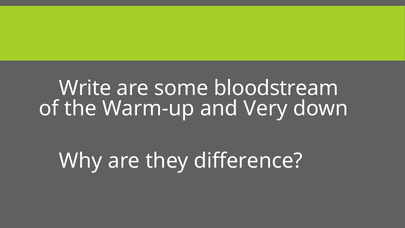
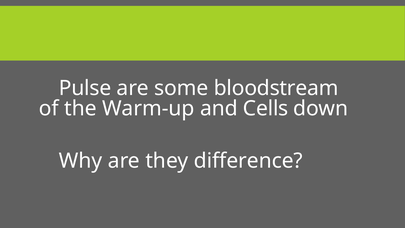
Write: Write -> Pulse (85, 88)
Very: Very -> Cells (266, 109)
